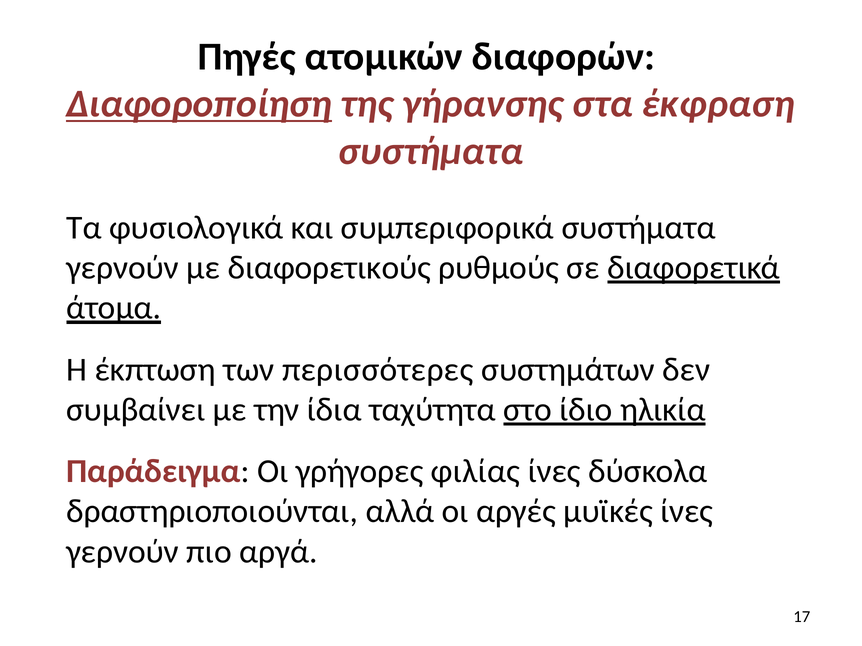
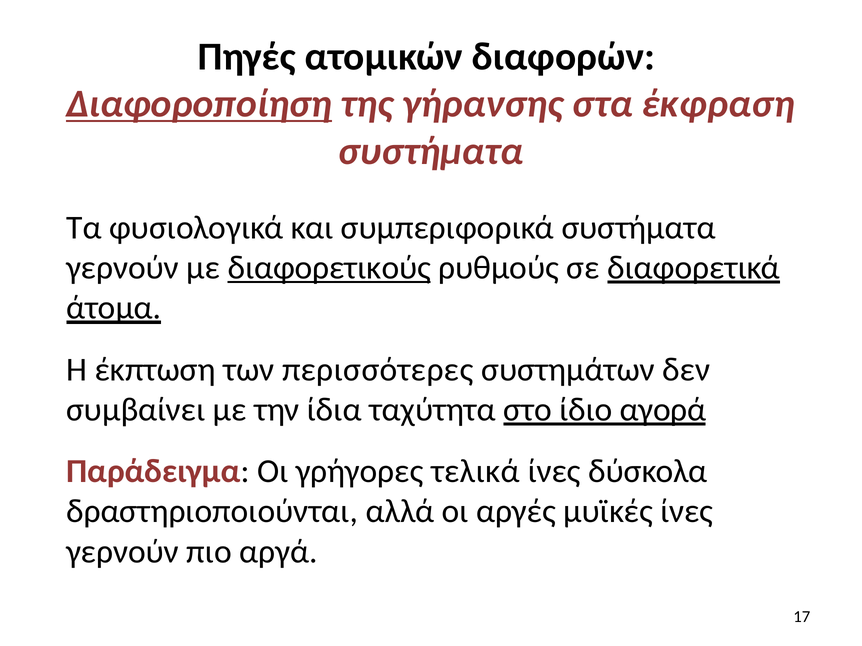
διαφορετικούς underline: none -> present (329, 268)
ηλικία: ηλικία -> αγορά (663, 410)
φιλίας: φιλίας -> τελικά (476, 472)
